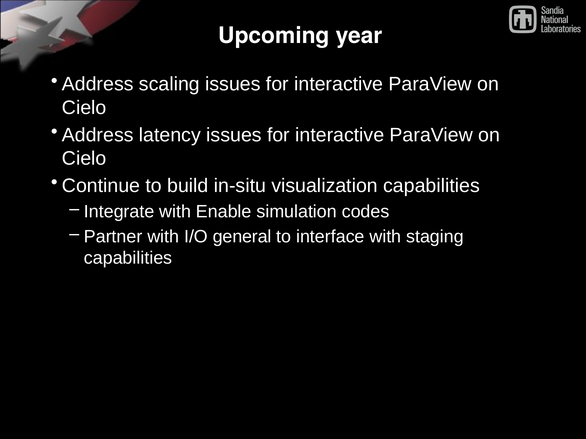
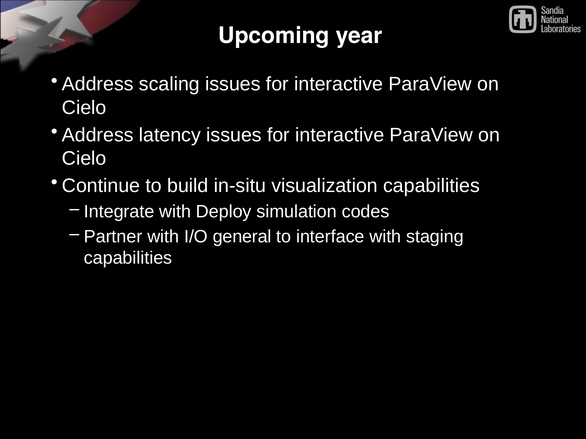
Enable: Enable -> Deploy (224, 212)
